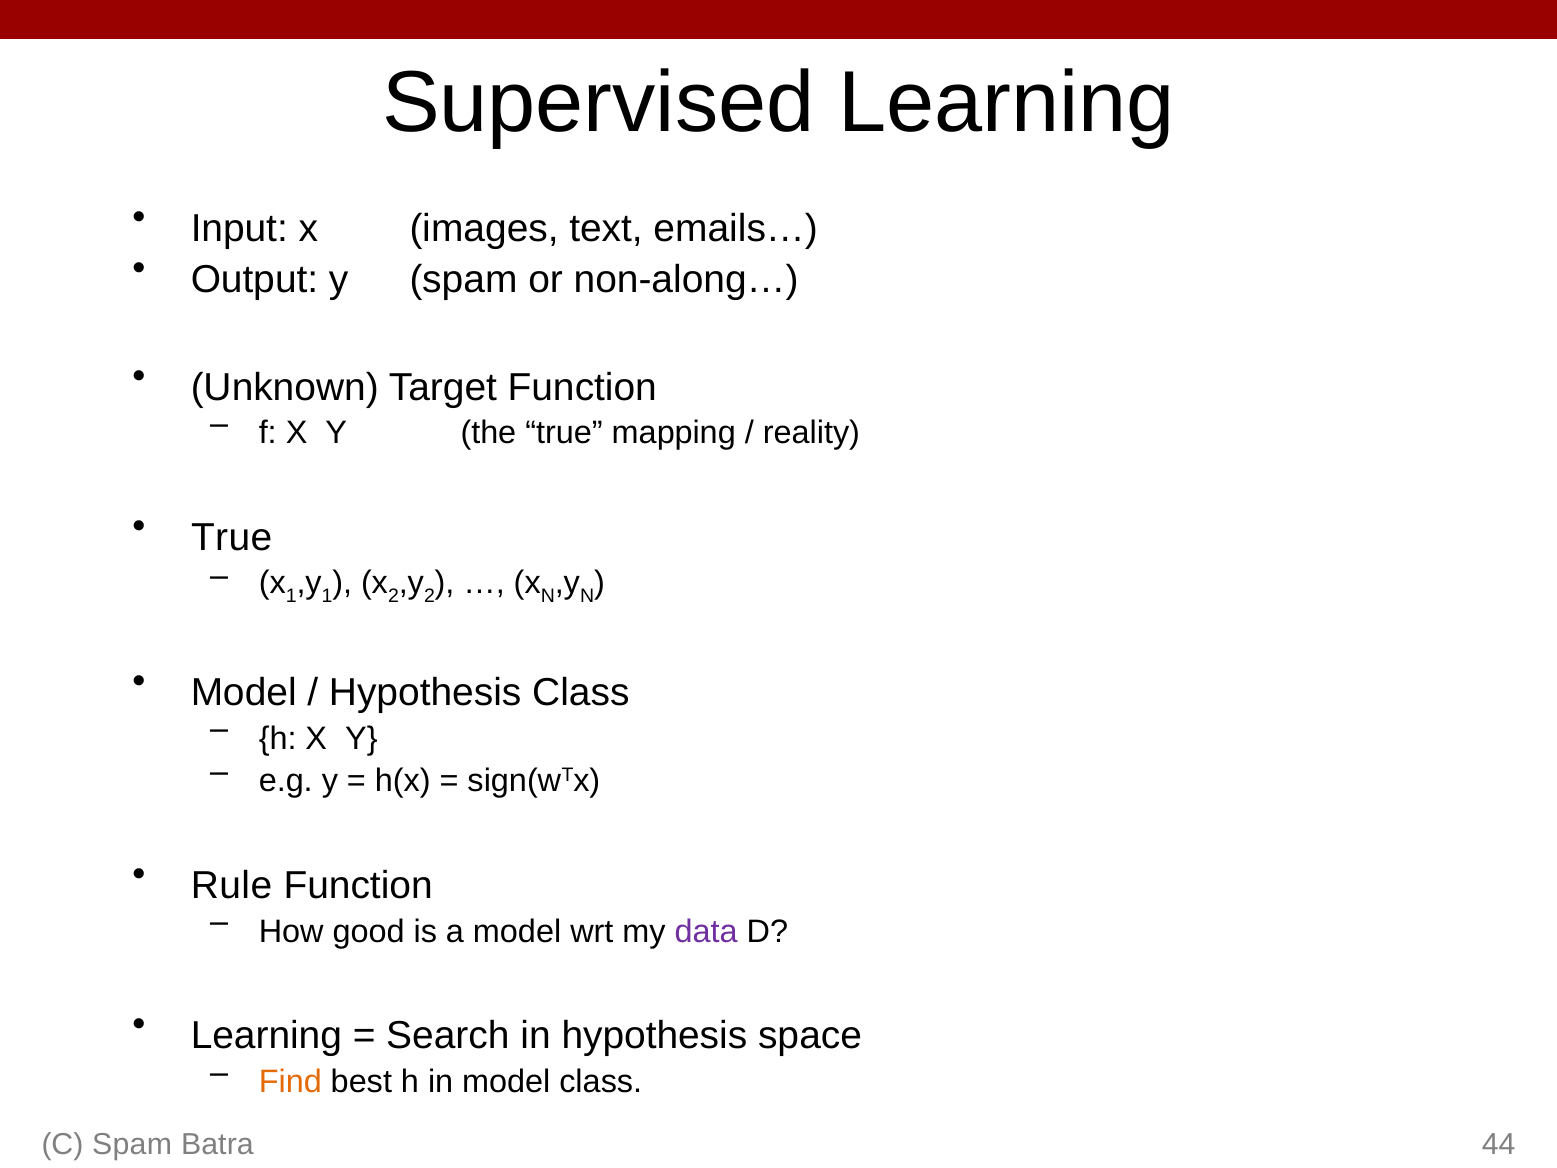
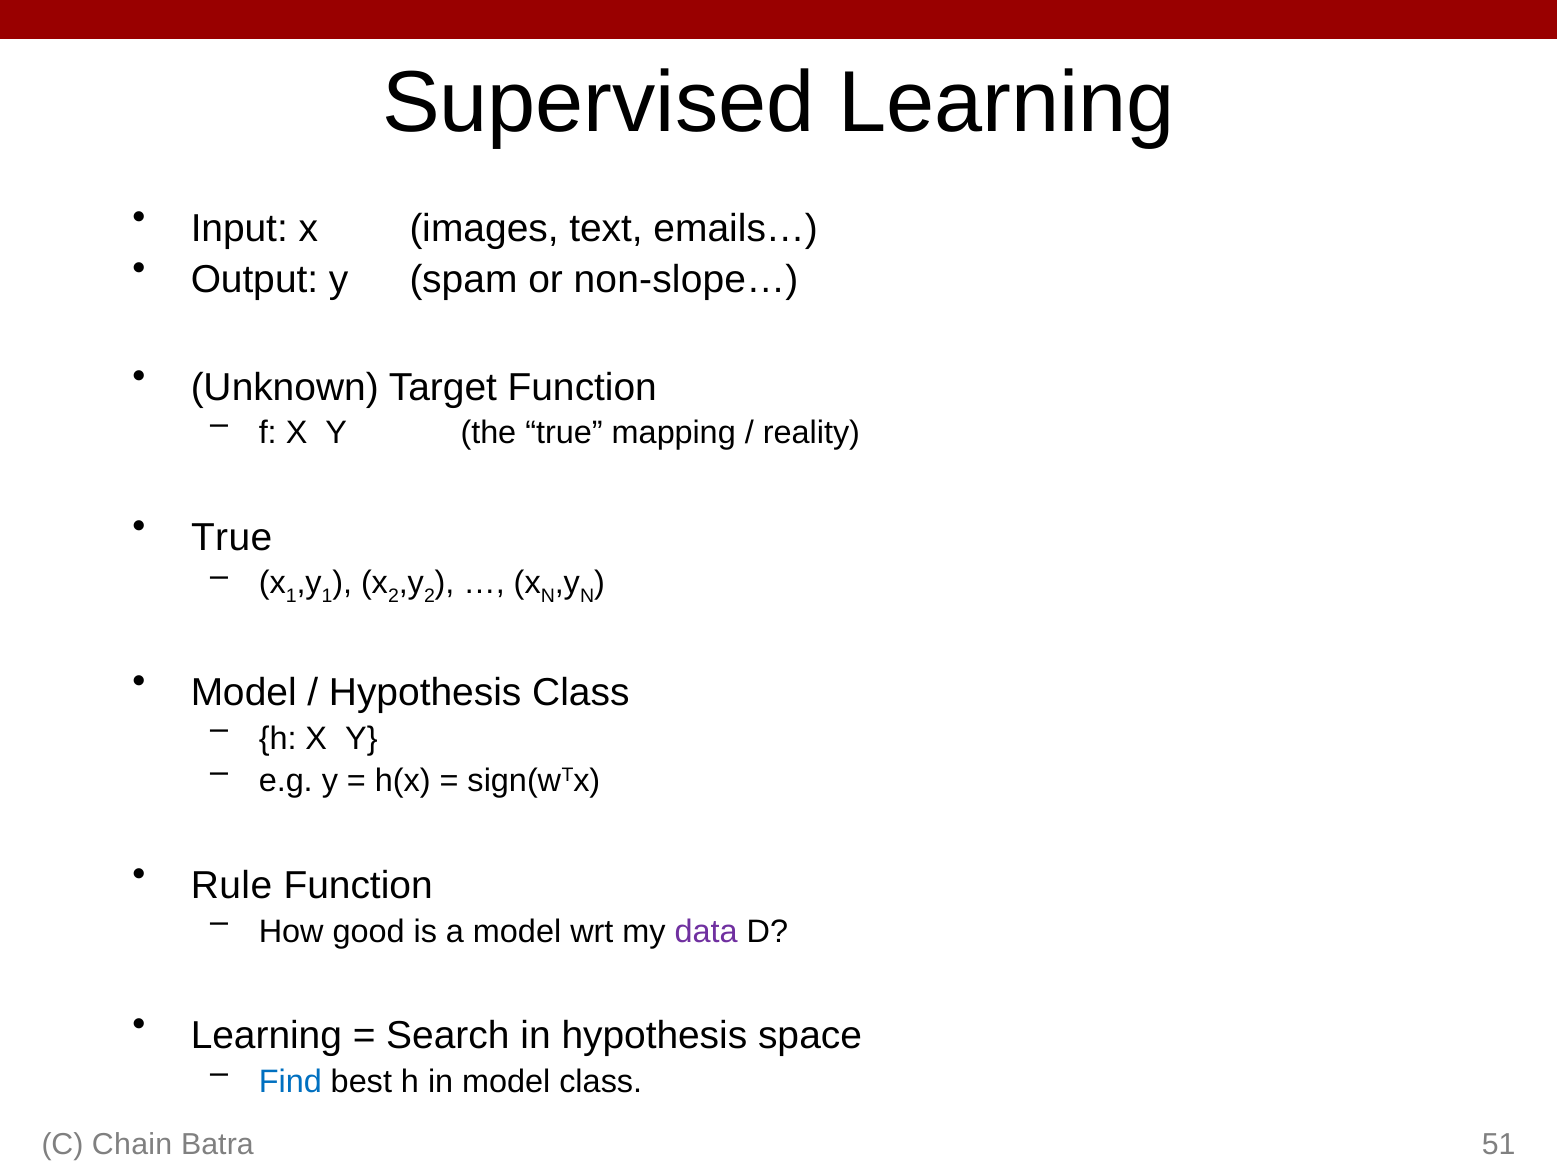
non-along…: non-along… -> non-slope… (686, 280)
Find colour: orange -> blue (290, 1081)
C Spam: Spam -> Chain (132, 1144)
44: 44 -> 51 (1499, 1144)
